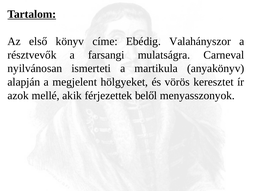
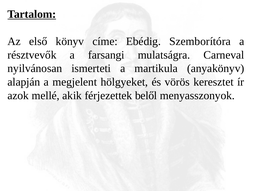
Valahányszor: Valahányszor -> Szemborítóra (200, 41)
